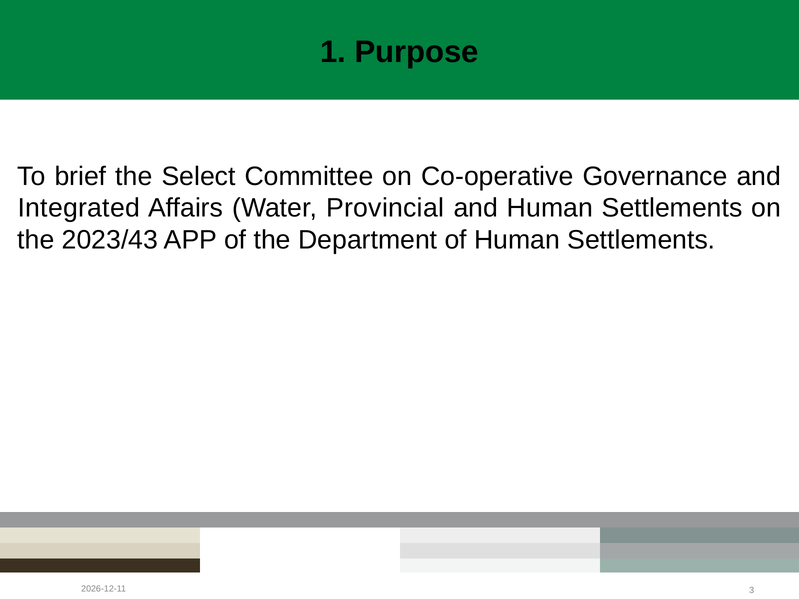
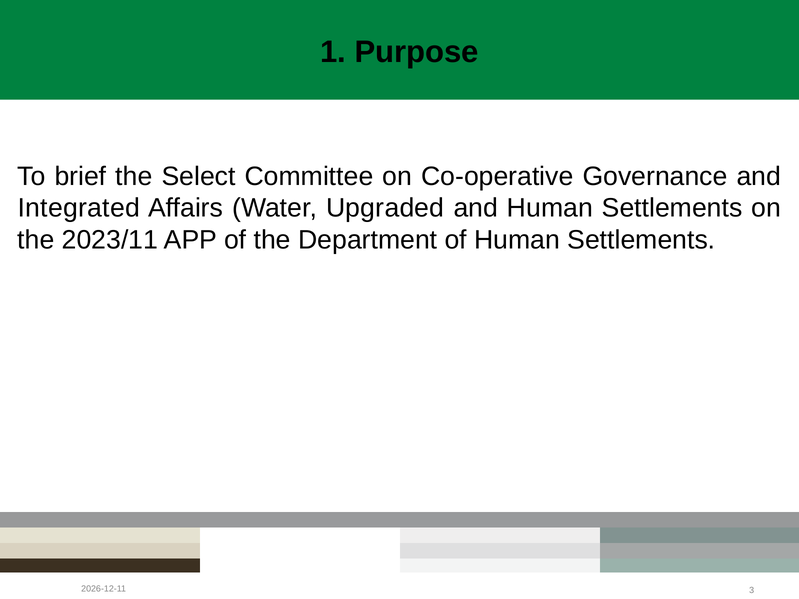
Provincial: Provincial -> Upgraded (385, 208)
2023/43: 2023/43 -> 2023/11 (110, 240)
